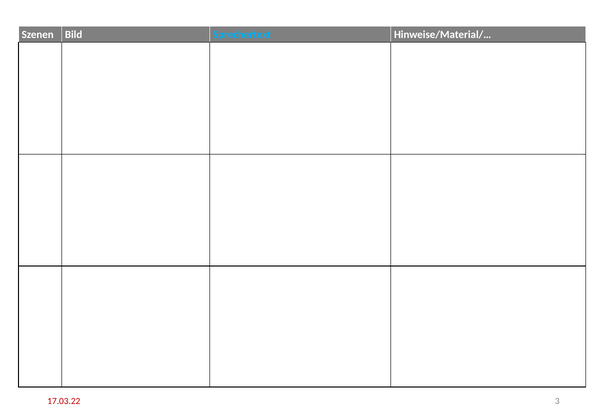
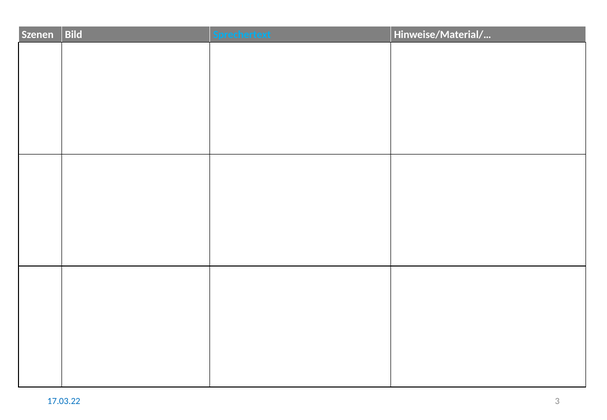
17.03.22 colour: red -> blue (64, 401)
